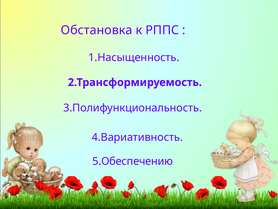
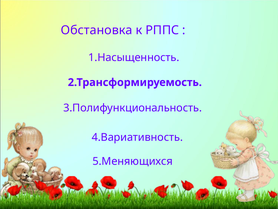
5.Обеспечению: 5.Обеспечению -> 5.Меняющихся (133, 161)
